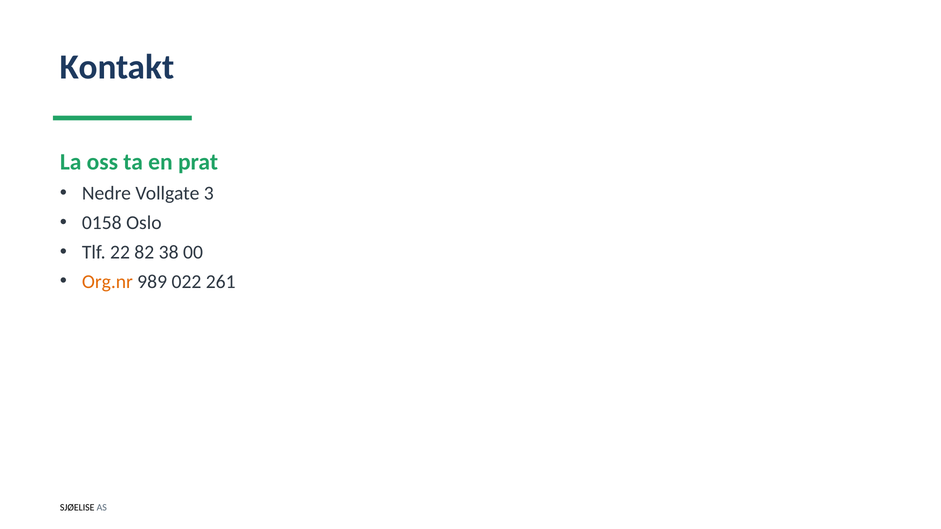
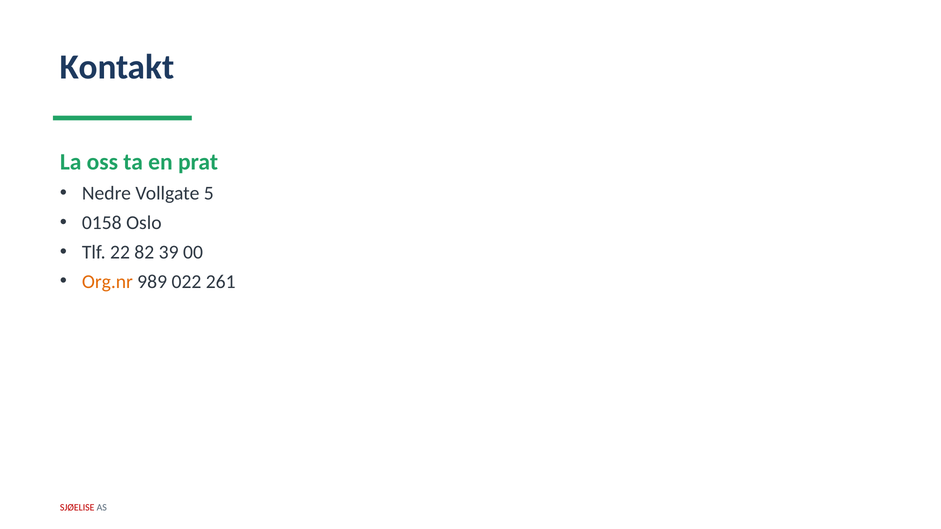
3: 3 -> 5 (209, 193)
38: 38 -> 39 (169, 252)
SJØELISE colour: black -> red (77, 508)
